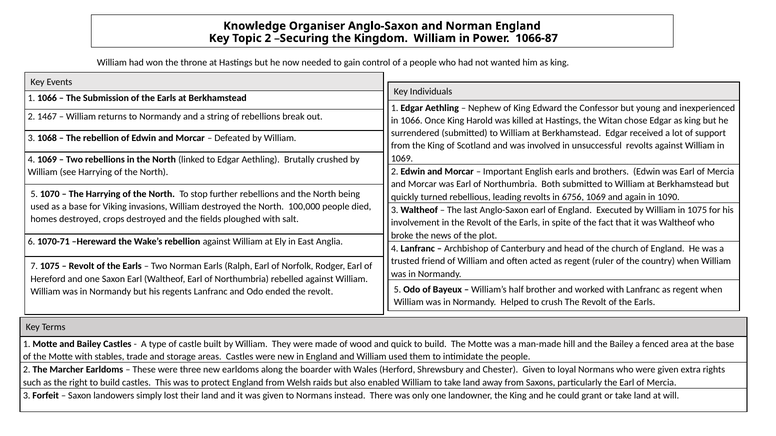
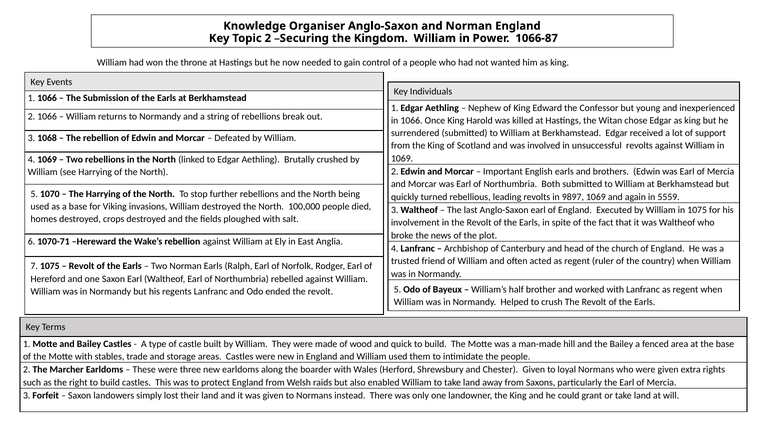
2 1467: 1467 -> 1066 (47, 117)
6756: 6756 -> 9897 (573, 197)
1090: 1090 -> 5559 (669, 197)
